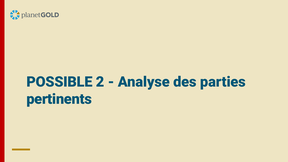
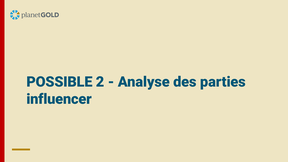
pertinents: pertinents -> influencer (59, 99)
